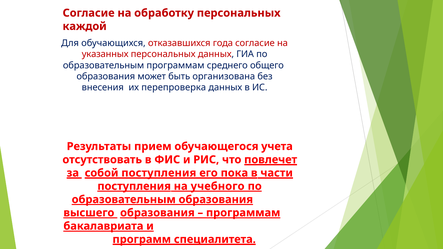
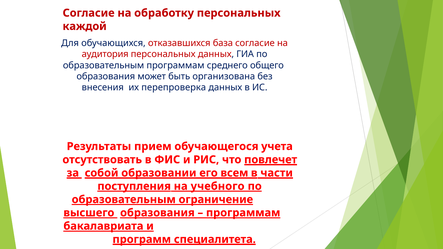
года: года -> база (223, 43)
указанных: указанных -> аудитория (105, 54)
собой поступления: поступления -> образовании (159, 173)
пока: пока -> всем (234, 173)
образовательным образования: образования -> ограничение (216, 200)
